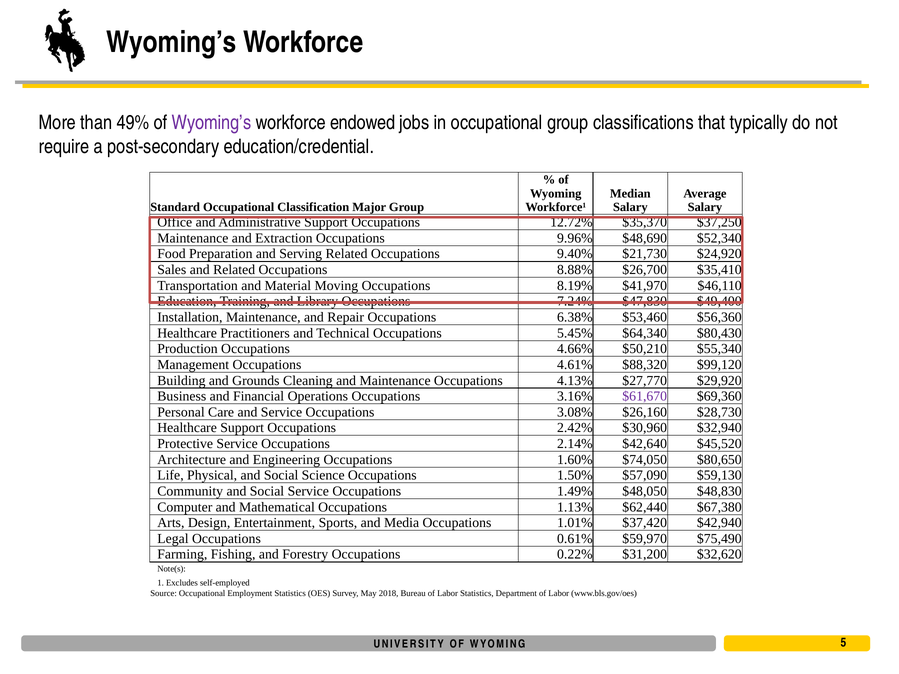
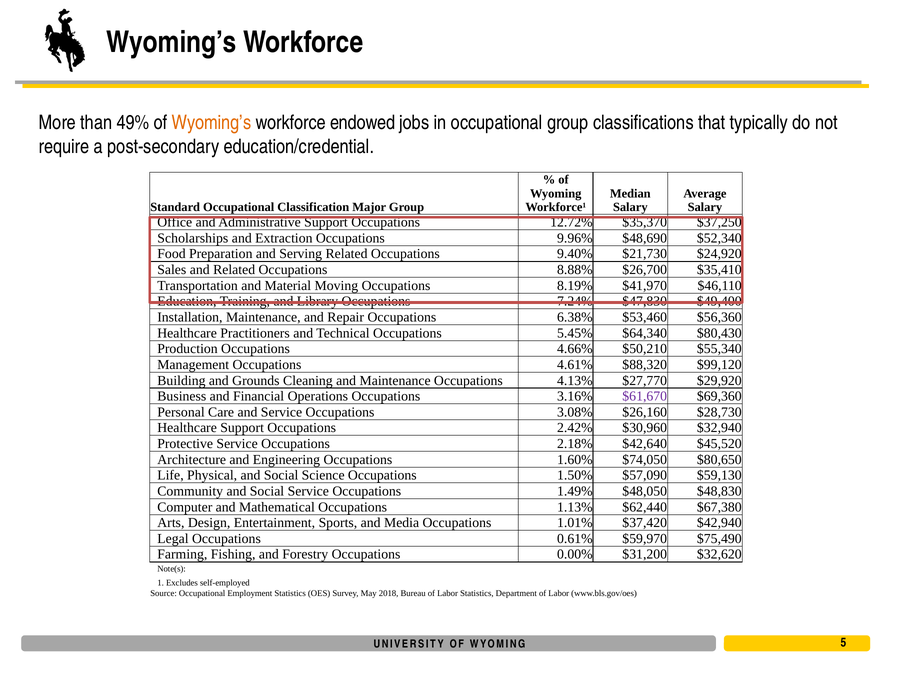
Wyoming’s colour: purple -> orange (212, 123)
Maintenance: Maintenance -> Scholarships (193, 238)
2.14%: 2.14% -> 2.18% (575, 444)
0.22%: 0.22% -> 0.00% (575, 555)
